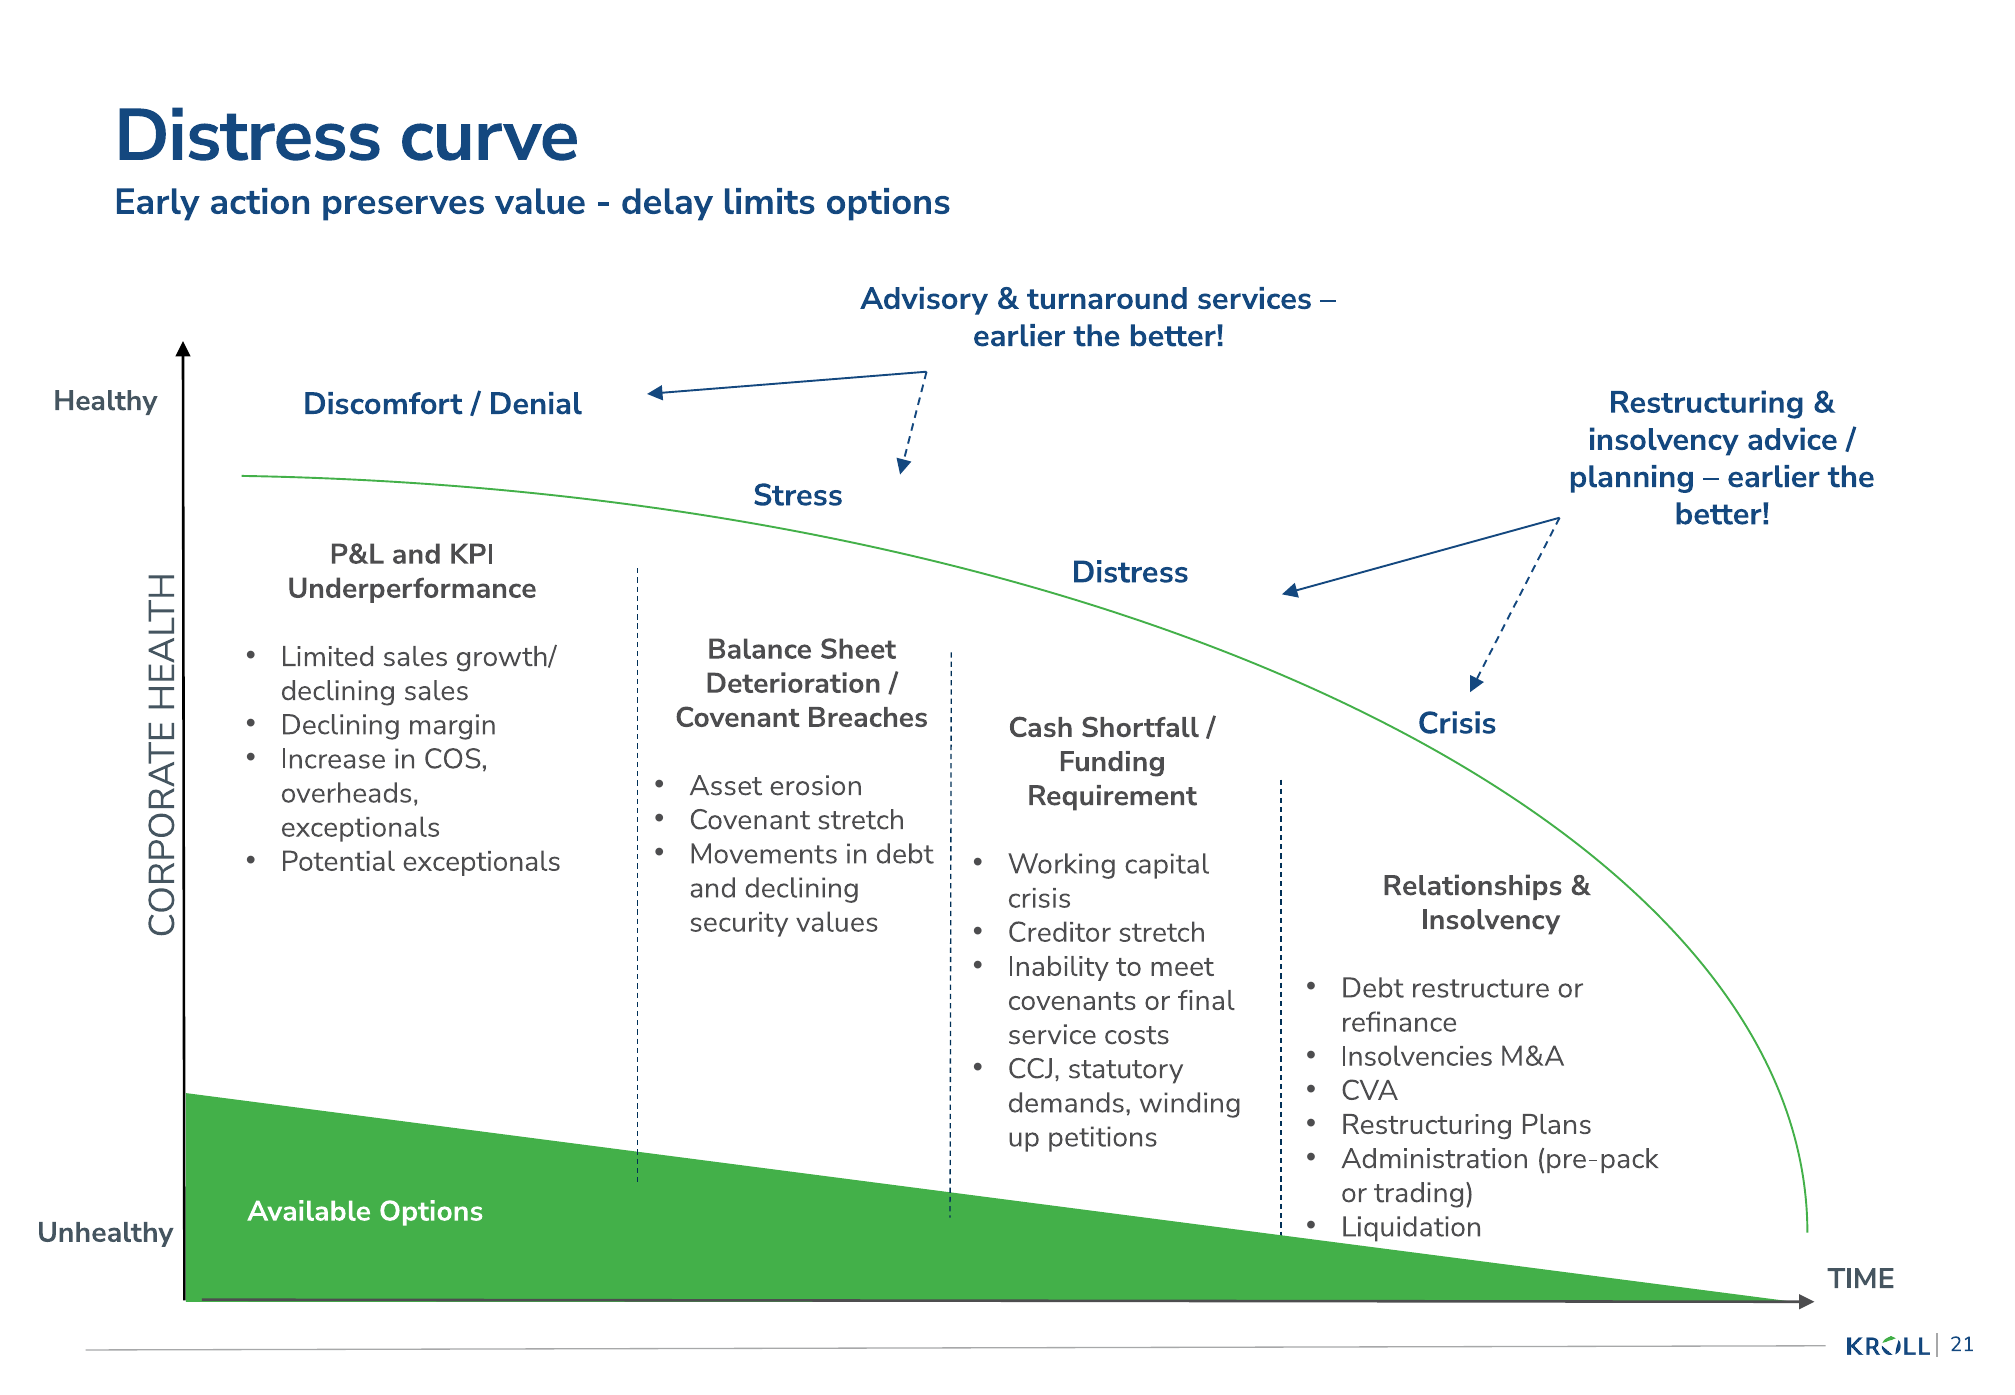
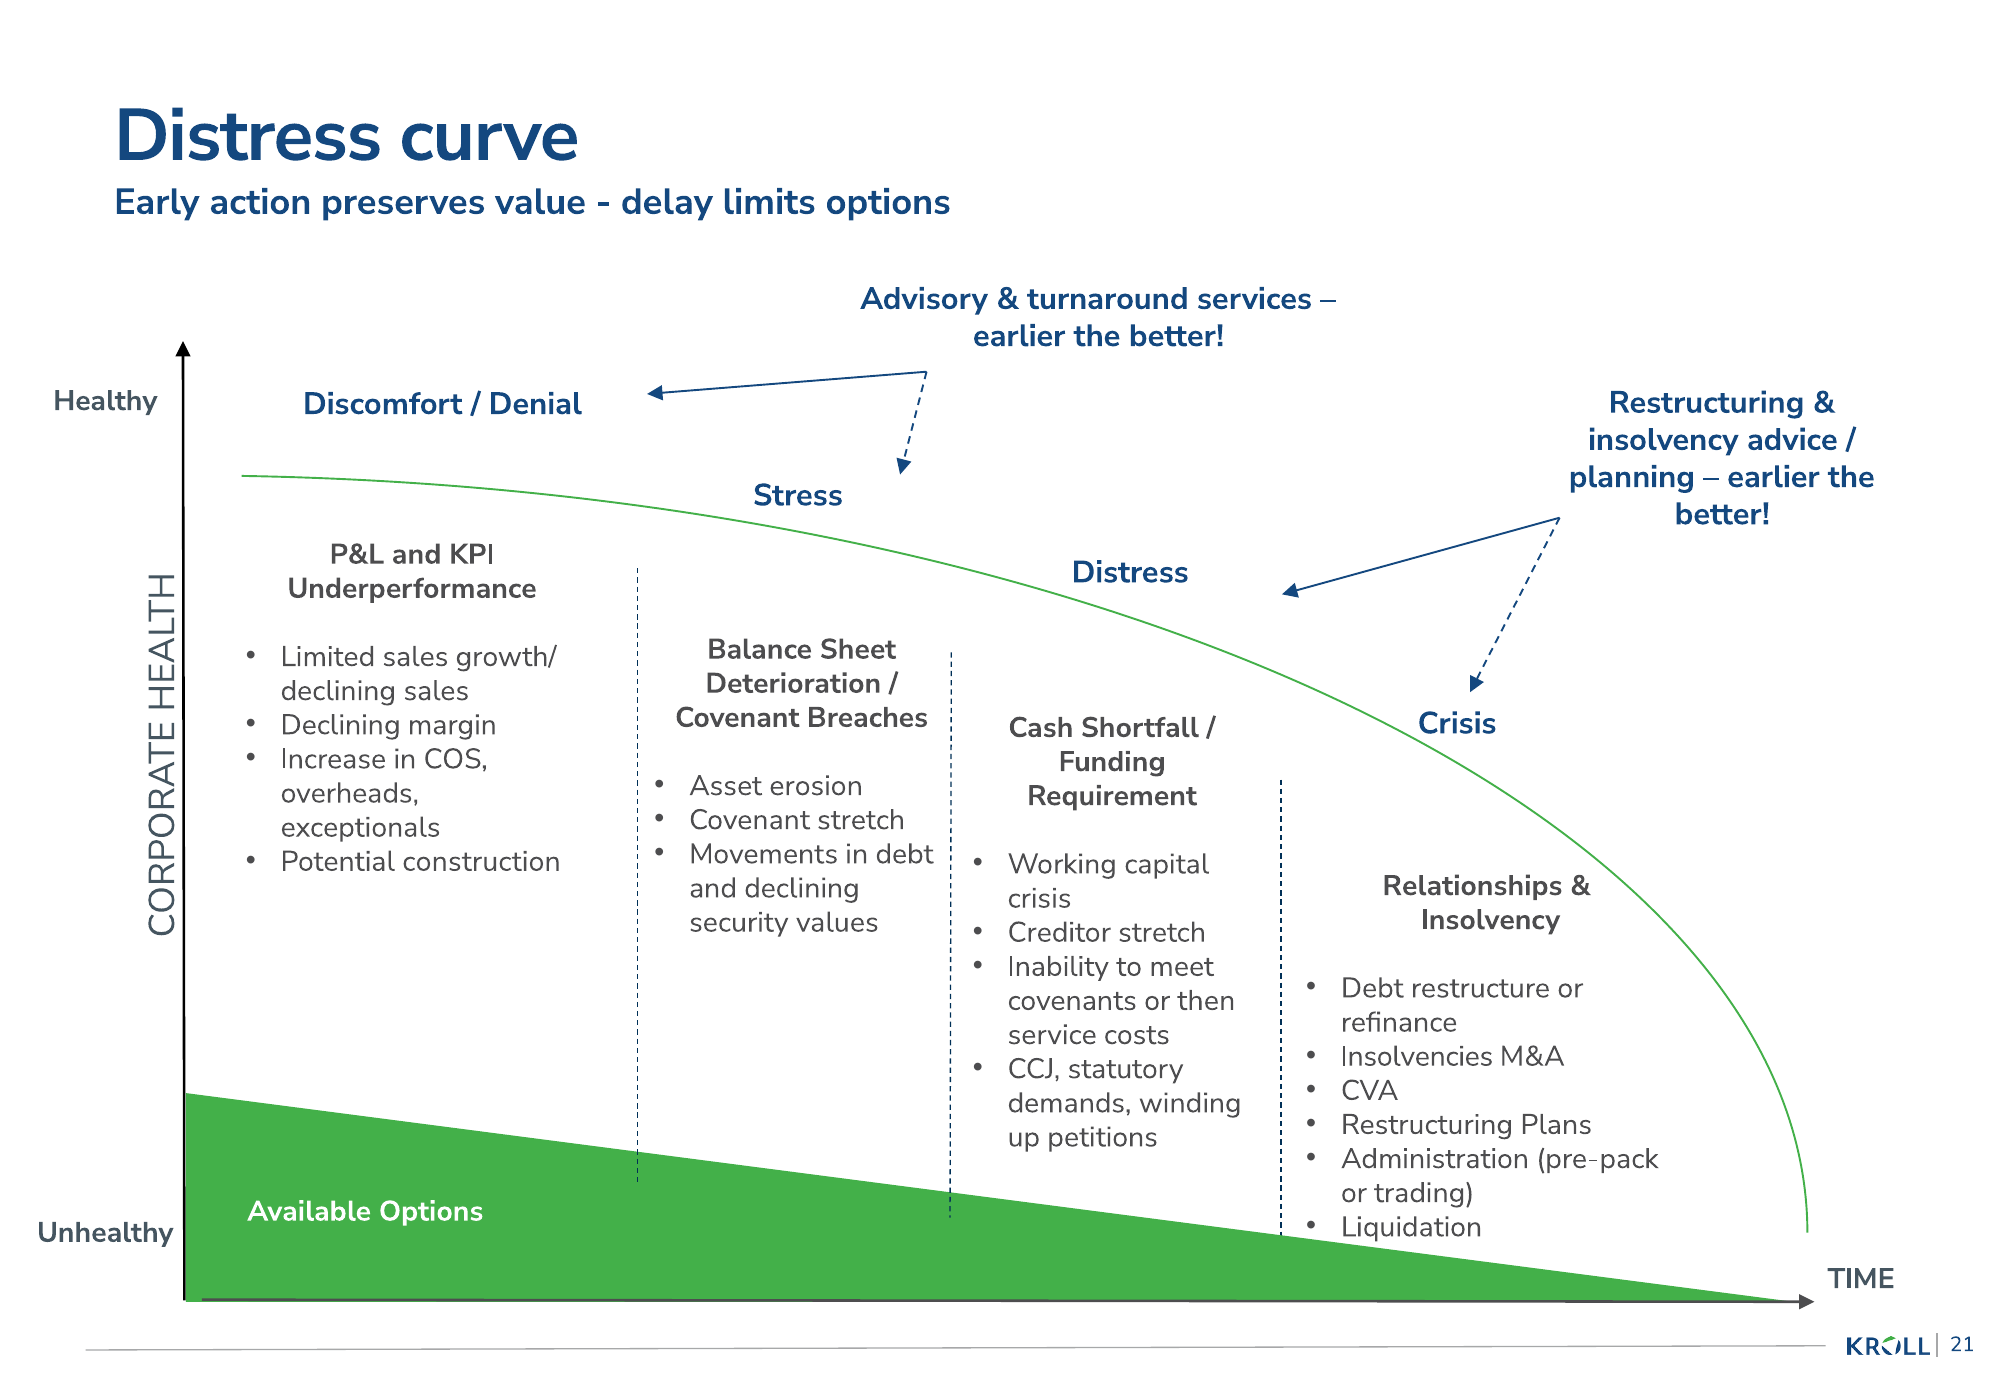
Potential exceptionals: exceptionals -> construction (482, 861)
final: final -> then (1206, 1001)
